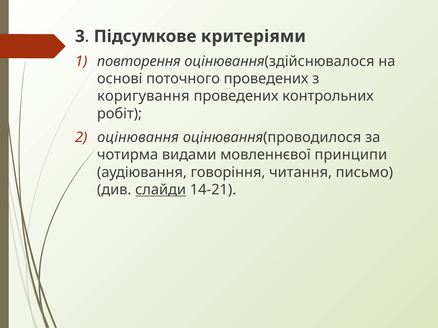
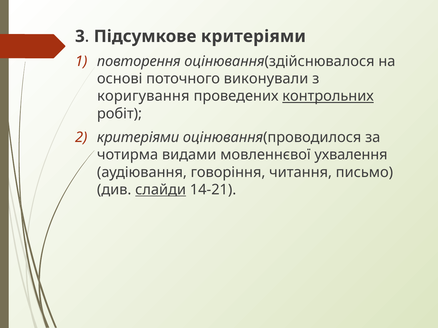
поточного проведених: проведених -> виконували (266, 79)
контрольних underline: none -> present (328, 96)
оцінювання: оцінювання -> критеріями (138, 137)
принципи: принципи -> ухвалення (351, 155)
